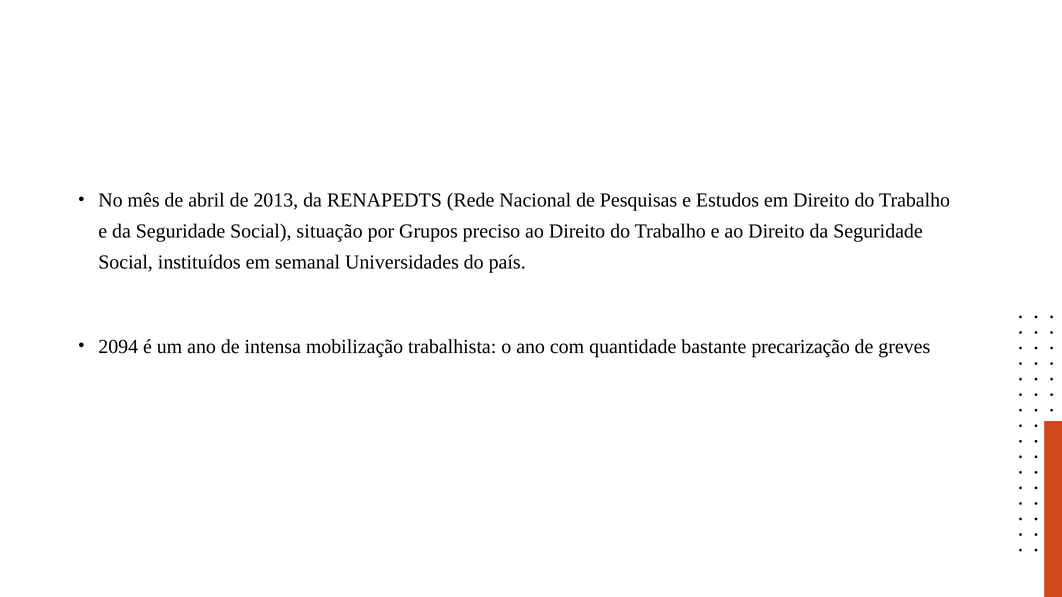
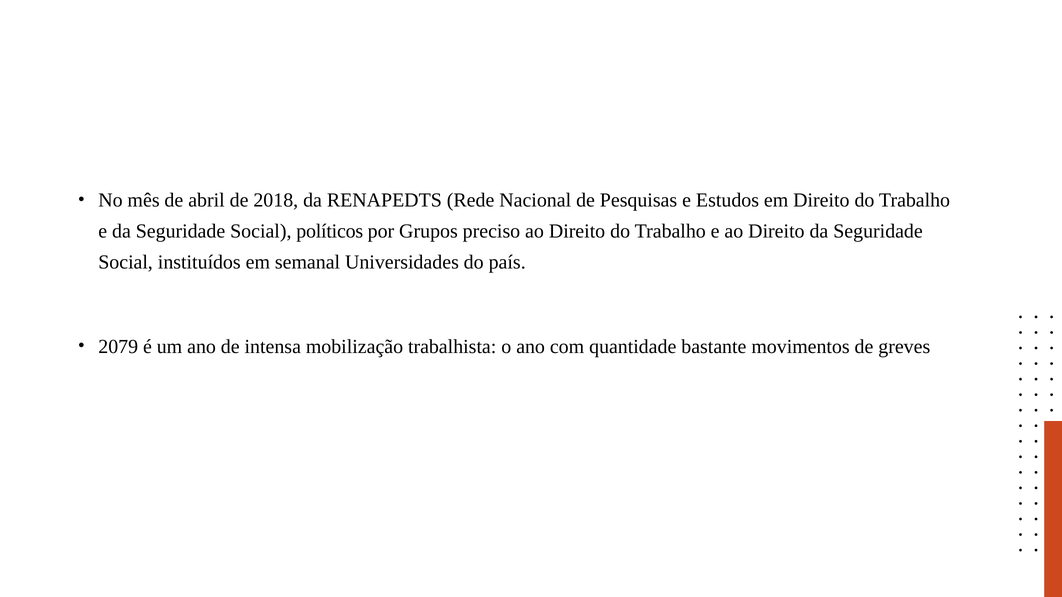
2013: 2013 -> 2018 (276, 200)
situação: situação -> políticos (330, 231)
2094: 2094 -> 2079 (118, 347)
precarização: precarização -> movimentos (801, 347)
